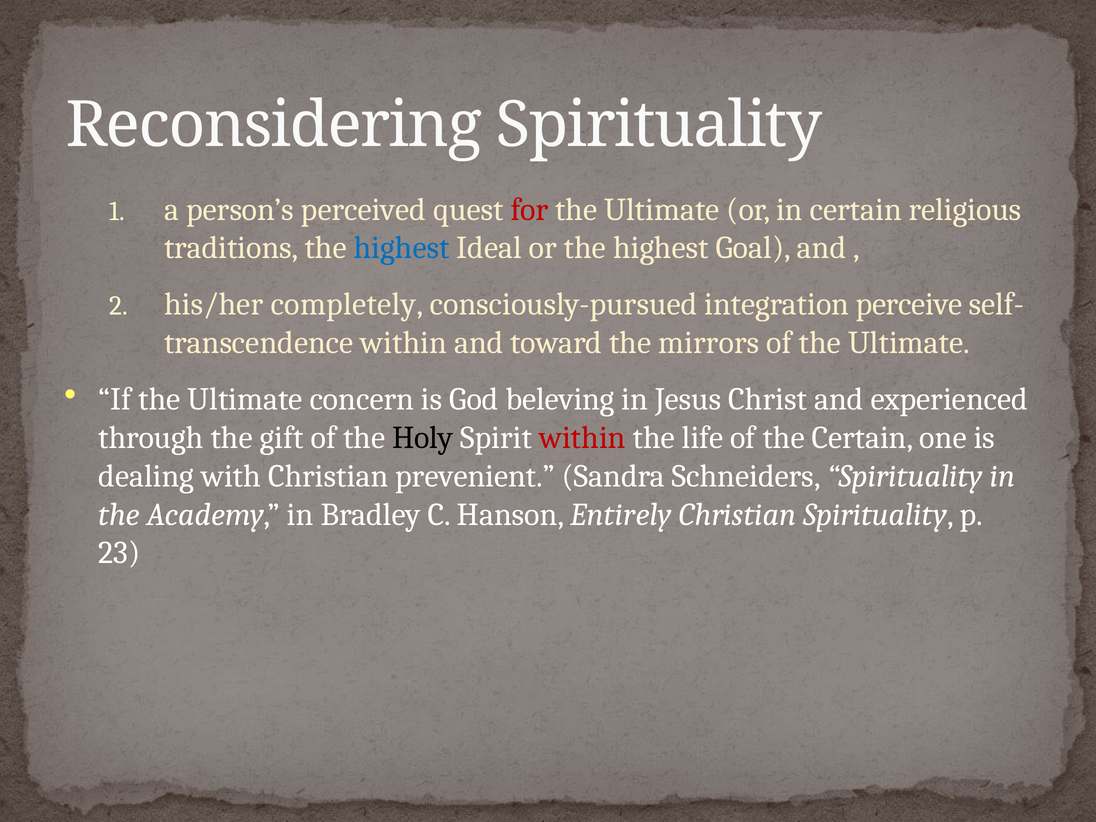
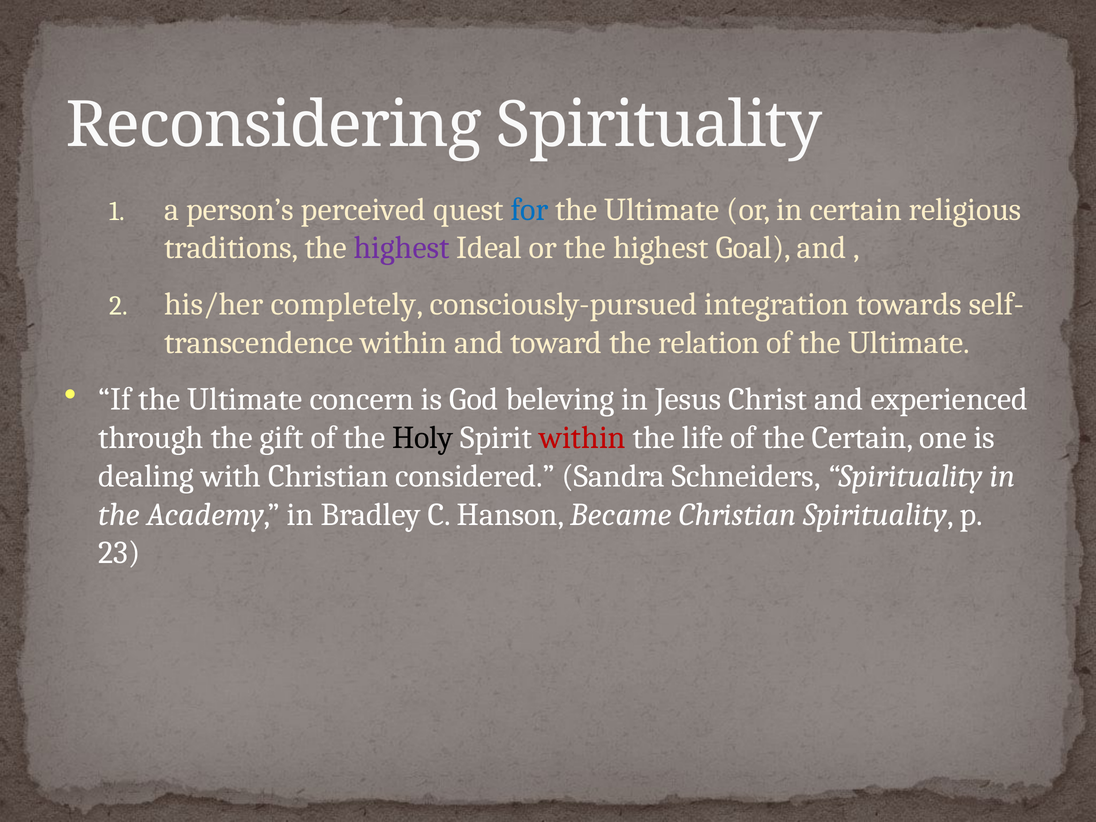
for colour: red -> blue (529, 209)
highest colour: blue -> purple (402, 248)
perceive: perceive -> towards (909, 304)
mirrors: mirrors -> relation (709, 343)
prevenient: prevenient -> considered (475, 476)
Entirely: Entirely -> Became (621, 514)
